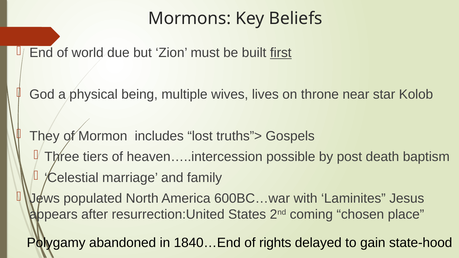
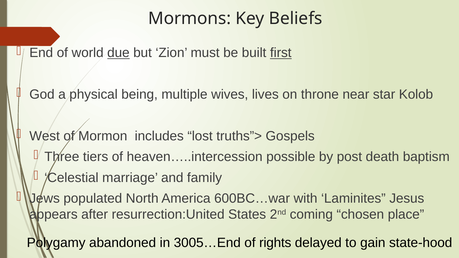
due underline: none -> present (118, 53)
They: They -> West (45, 136)
1840…End: 1840…End -> 3005…End (207, 243)
